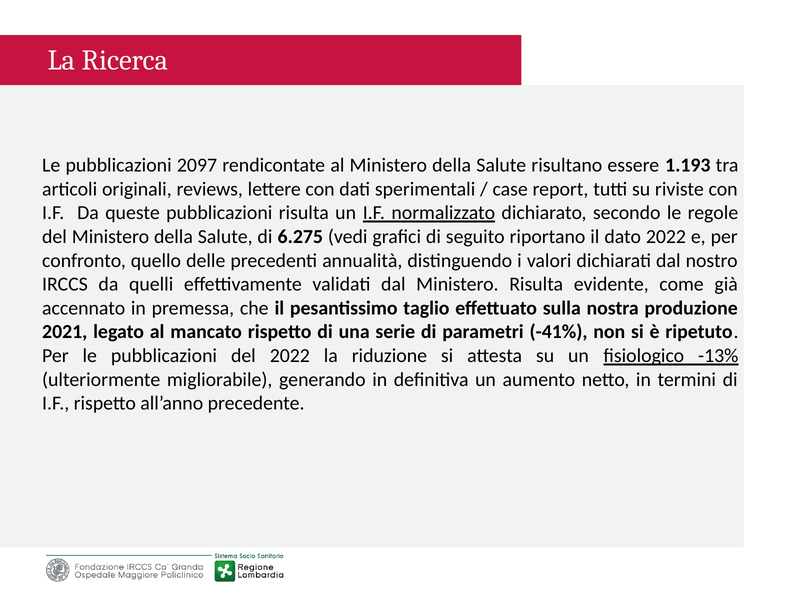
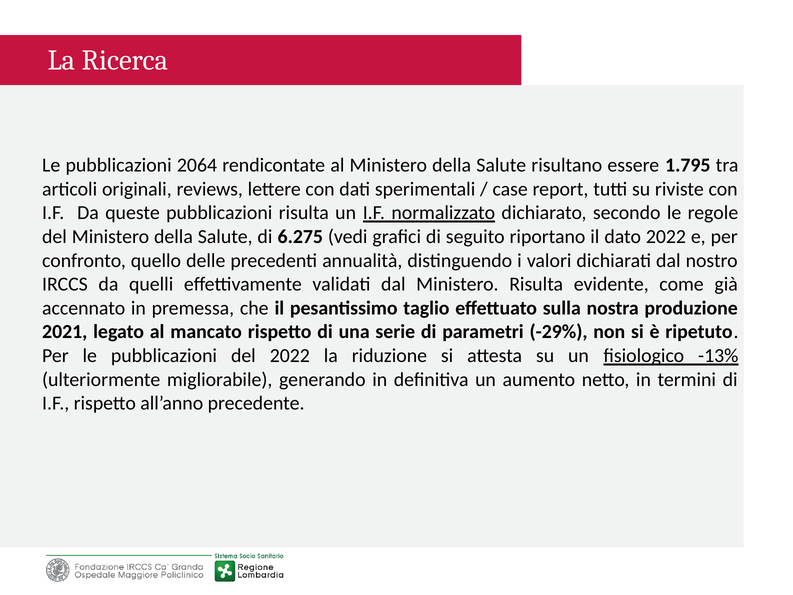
2097: 2097 -> 2064 (197, 165)
1.193: 1.193 -> 1.795 (688, 165)
-41%: -41% -> -29% (559, 332)
